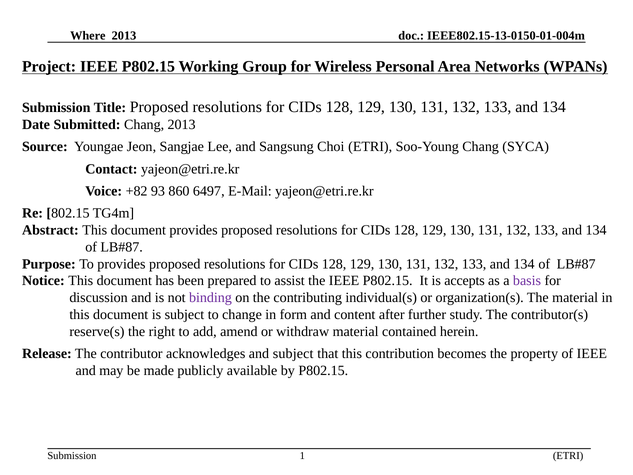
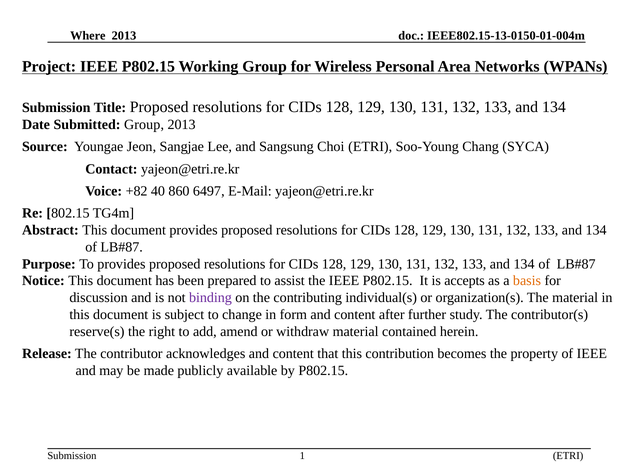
Submitted Chang: Chang -> Group (144, 125)
93: 93 -> 40 (158, 191)
basis colour: purple -> orange (527, 281)
acknowledges and subject: subject -> content (293, 353)
